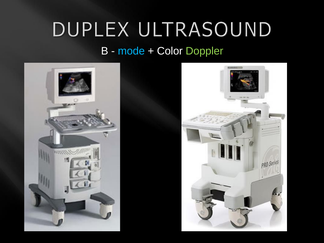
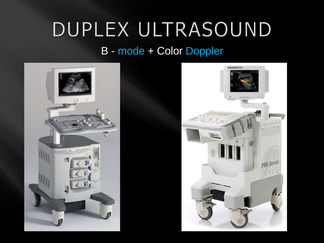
Doppler colour: light green -> light blue (204, 51)
